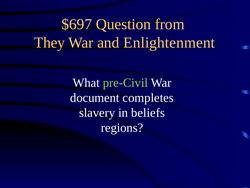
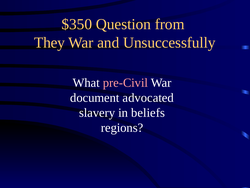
$697: $697 -> $350 (77, 24)
Enlightenment: Enlightenment -> Unsuccessfully (169, 43)
pre-Civil colour: light green -> pink (125, 83)
completes: completes -> advocated (148, 98)
